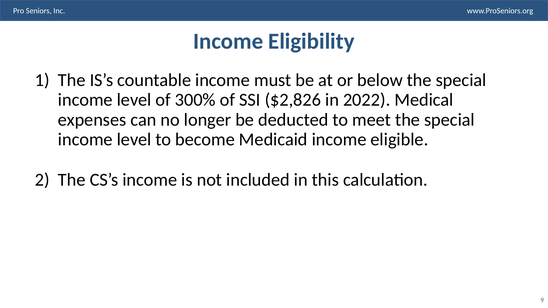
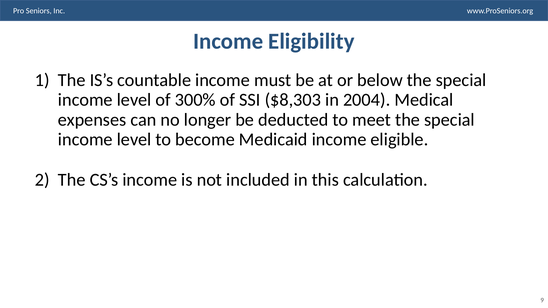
$2,826: $2,826 -> $8,303 (293, 100)
2022: 2022 -> 2004 (367, 100)
